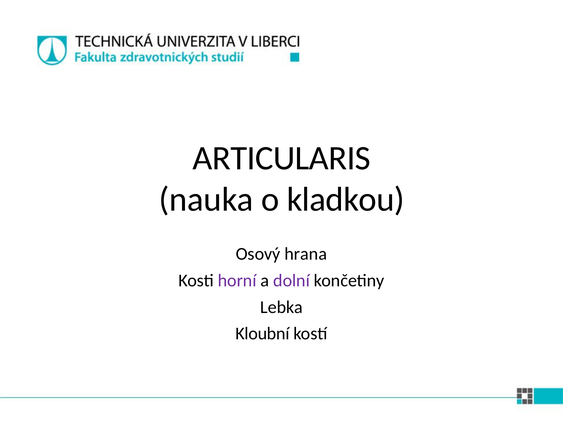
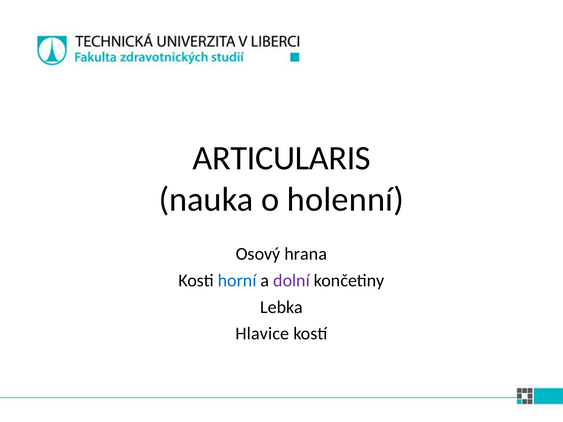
kladkou: kladkou -> holenní (345, 199)
horní colour: purple -> blue (237, 281)
Kloubní: Kloubní -> Hlavice (262, 334)
